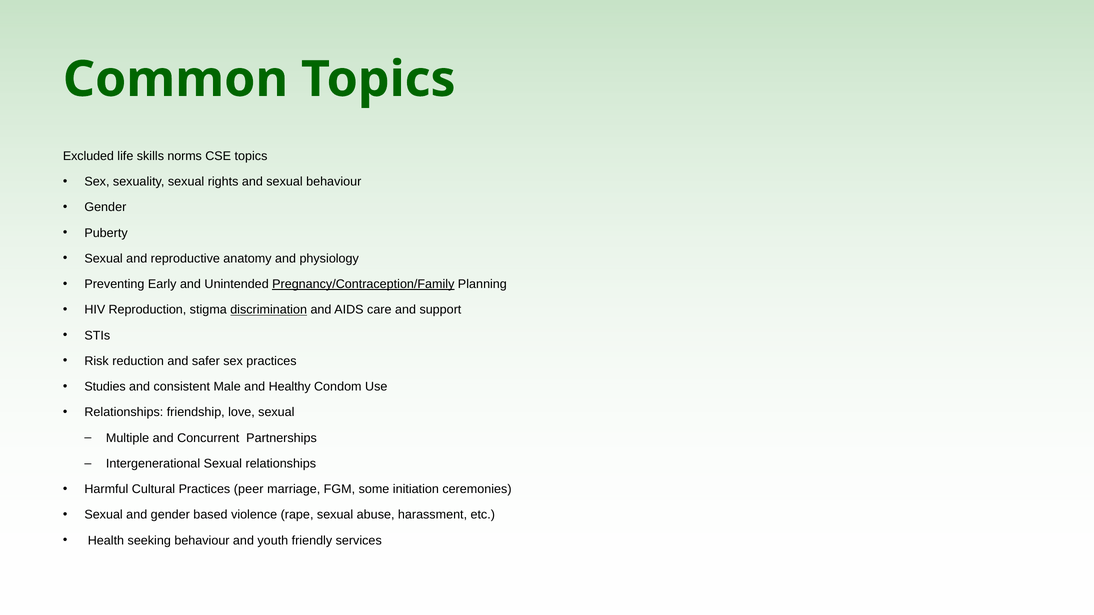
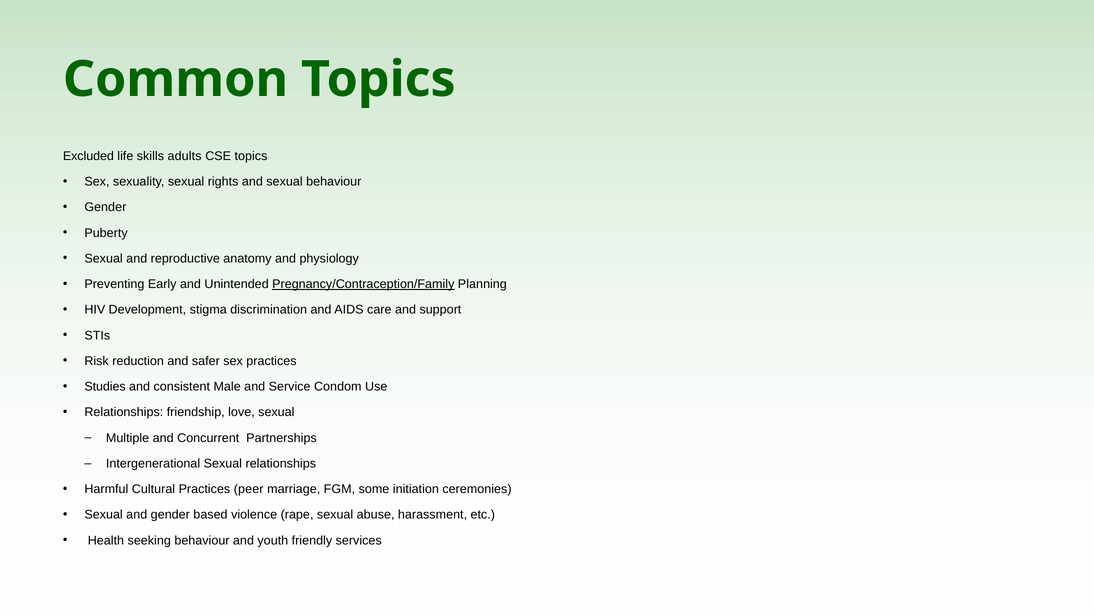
norms: norms -> adults (185, 156)
Reproduction: Reproduction -> Development (147, 310)
discrimination underline: present -> none (269, 310)
Healthy: Healthy -> Service (290, 387)
